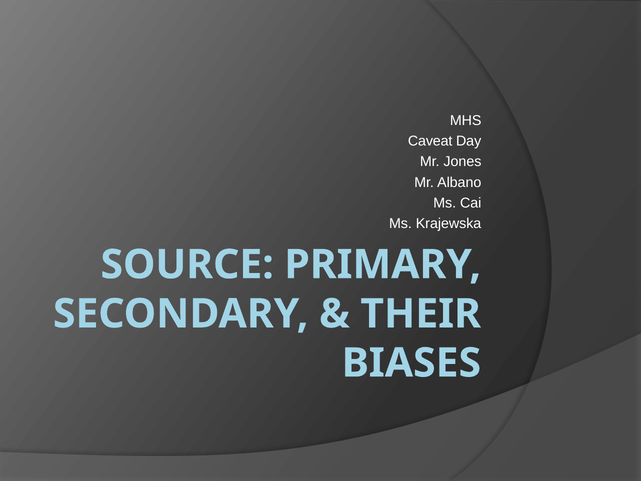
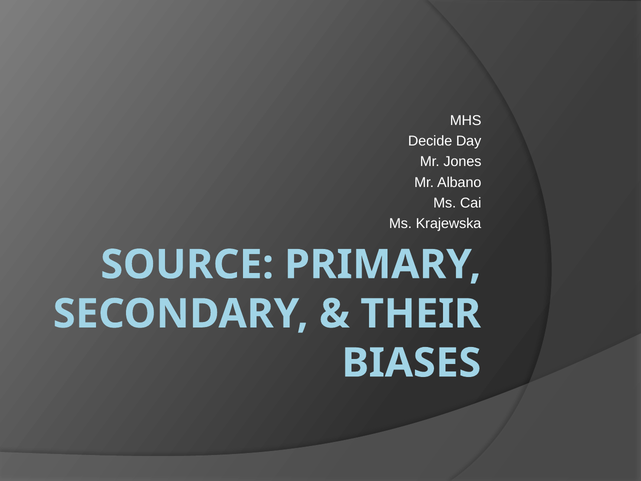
Caveat: Caveat -> Decide (430, 141)
